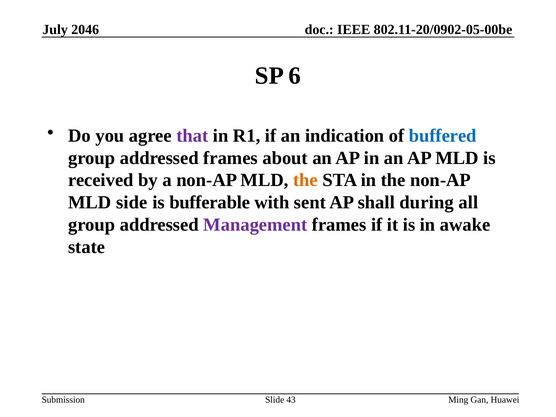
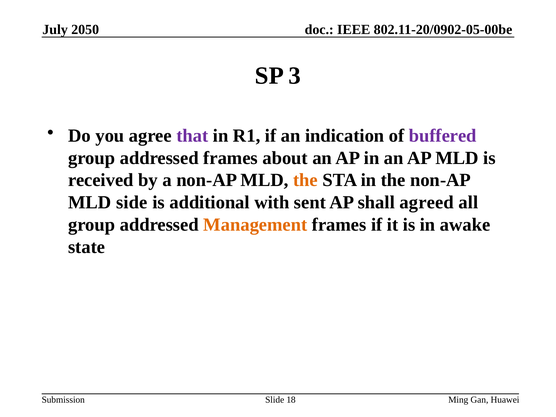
2046: 2046 -> 2050 (85, 30)
6: 6 -> 3 (295, 76)
buffered colour: blue -> purple (443, 136)
bufferable: bufferable -> additional (210, 202)
during: during -> agreed (427, 202)
Management colour: purple -> orange (255, 225)
43: 43 -> 18 (291, 400)
